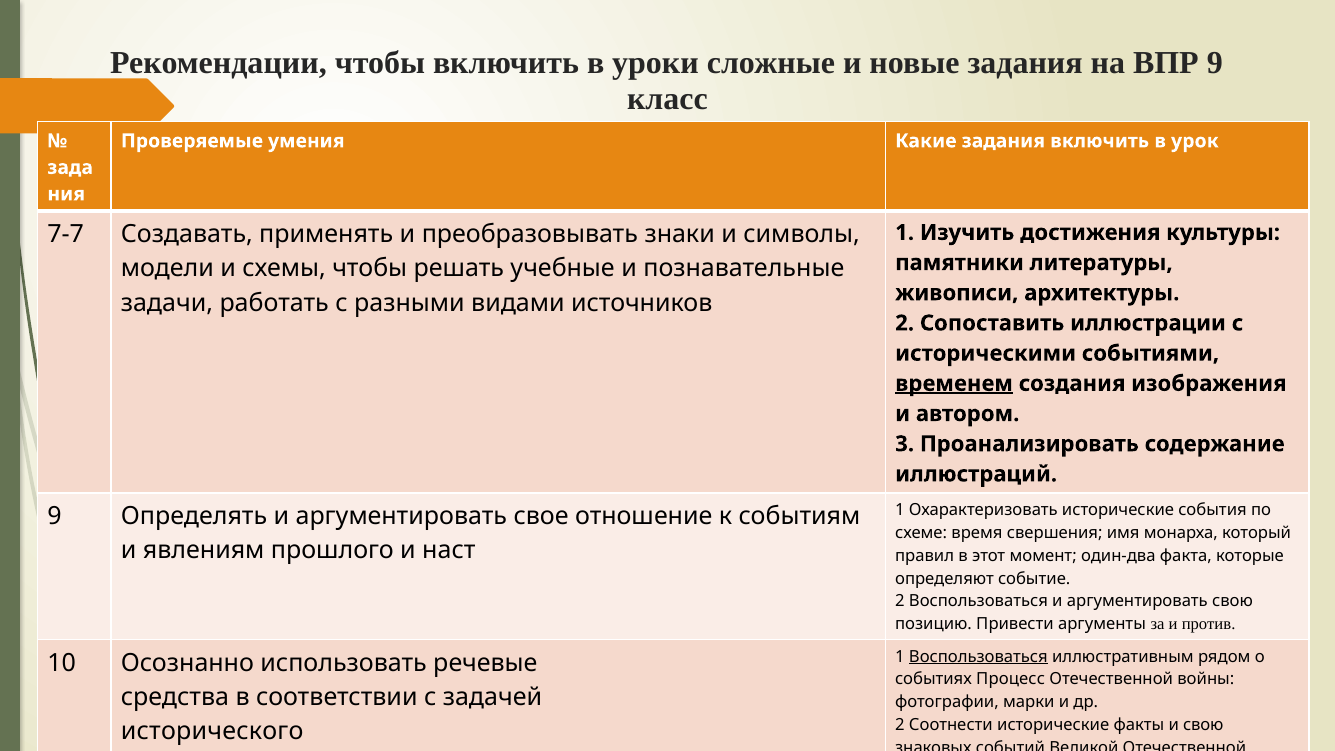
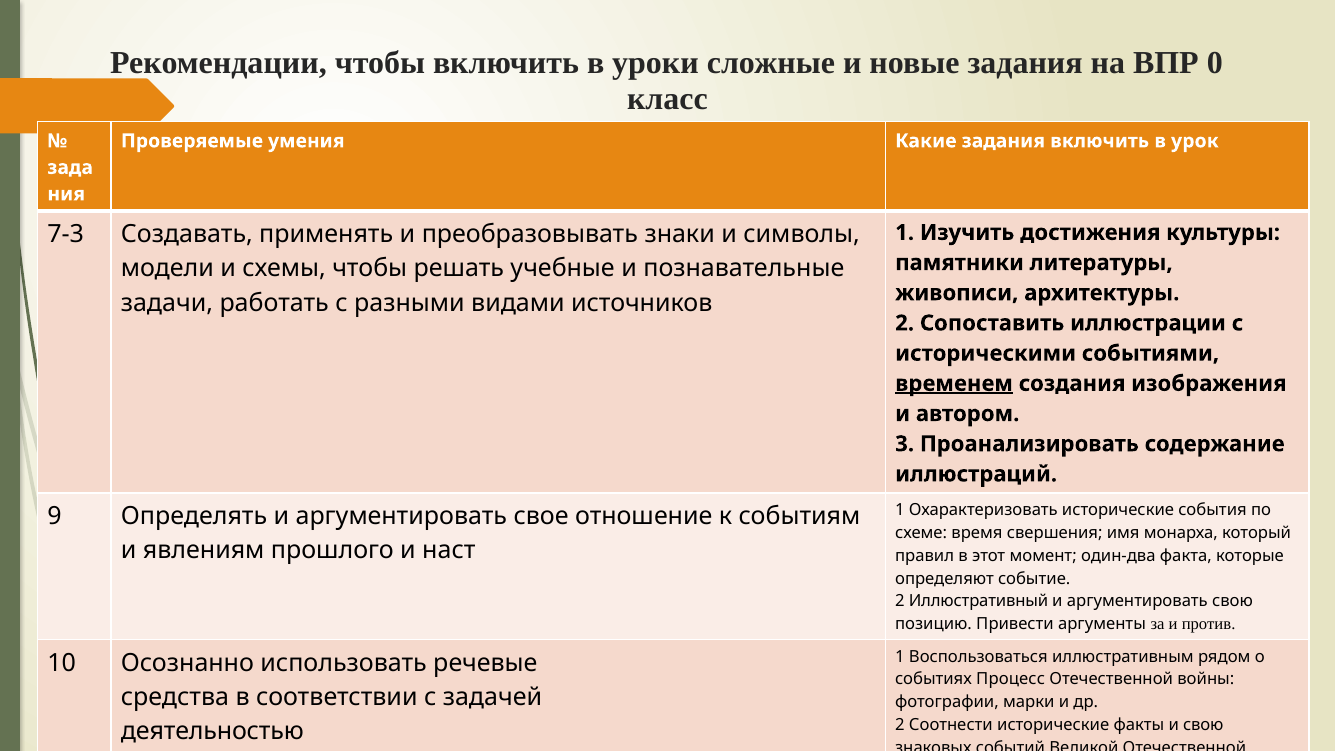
ВПР 9: 9 -> 0 (1215, 63)
7-7: 7-7 -> 7-3 (66, 235)
2 Воспользоваться: Воспользоваться -> Иллюстративный (979, 601)
Воспользоваться underline: present -> none (978, 657)
исторического: исторического -> деятельностью (212, 731)
